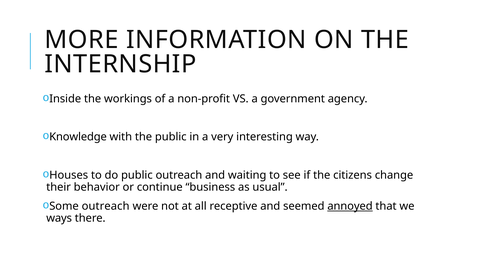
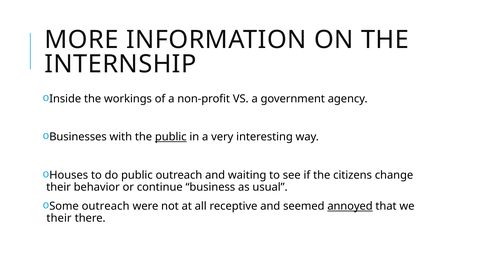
Knowledge: Knowledge -> Businesses (78, 137)
public underline: none -> present (171, 137)
ways: ways -> their (59, 218)
